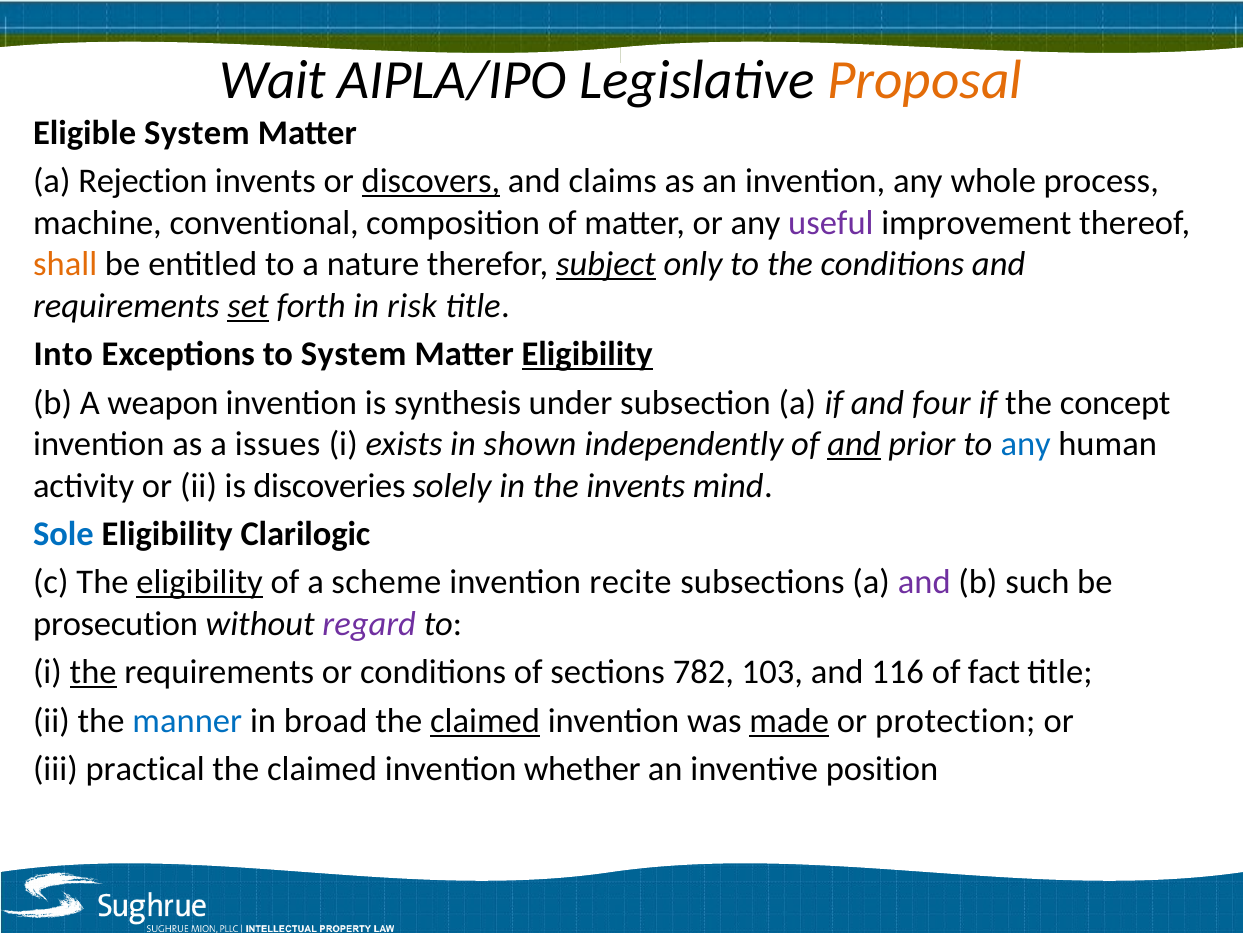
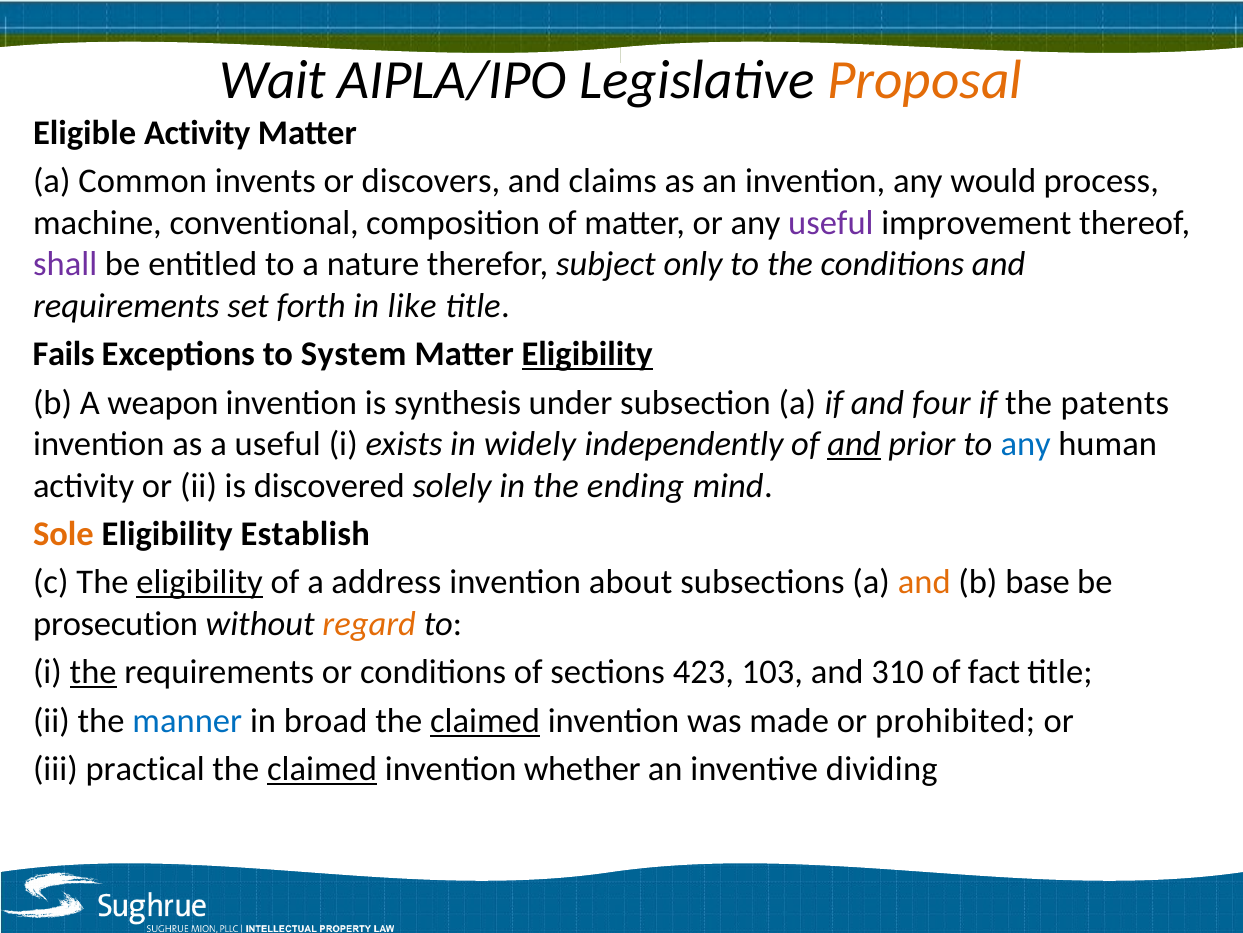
Eligible System: System -> Activity (197, 133)
Rejection: Rejection -> Common (143, 181)
discovers underline: present -> none (431, 181)
whole: whole -> would (993, 181)
shall colour: orange -> purple (65, 264)
subject underline: present -> none (606, 264)
set underline: present -> none (248, 306)
risk: risk -> like (412, 306)
Into: Into -> Fails (64, 354)
concept: concept -> patents (1115, 402)
a issues: issues -> useful (278, 444)
shown: shown -> widely (530, 444)
discoveries: discoveries -> discovered (329, 485)
the invents: invents -> ending (636, 485)
Sole colour: blue -> orange (63, 534)
Clarilogic: Clarilogic -> Establish (305, 534)
scheme: scheme -> address (386, 582)
recite: recite -> about (631, 582)
and colour: purple -> orange (924, 582)
such: such -> base (1038, 582)
regard colour: purple -> orange (369, 623)
782: 782 -> 423 (703, 672)
116: 116 -> 310 (898, 672)
made underline: present -> none (789, 720)
protection: protection -> prohibited (955, 720)
claimed underline: none -> present (322, 768)
position: position -> dividing (882, 768)
